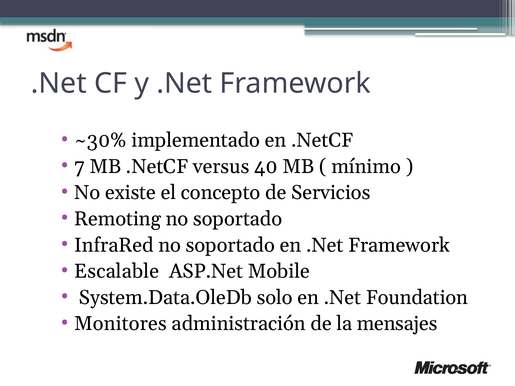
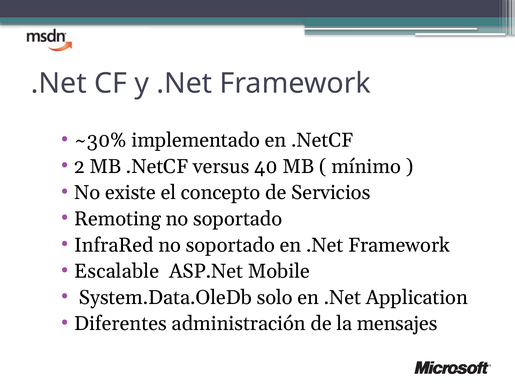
7: 7 -> 2 (80, 167)
Foundation: Foundation -> Application (417, 298)
Monitores: Monitores -> Diferentes (121, 324)
